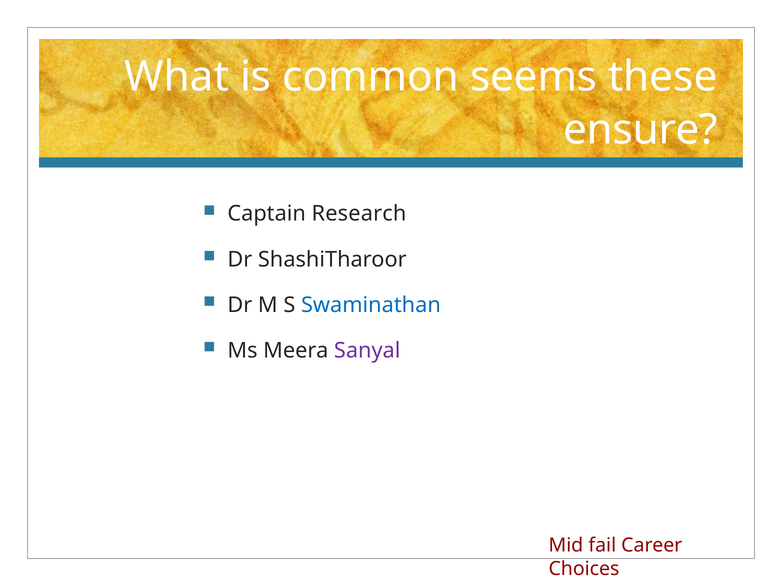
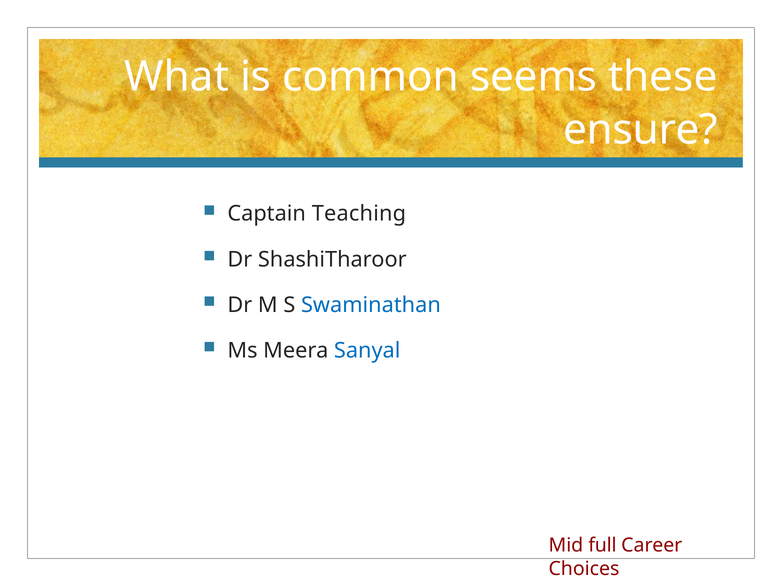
Research: Research -> Teaching (359, 214)
Sanyal colour: purple -> blue (367, 351)
fail: fail -> full (602, 546)
